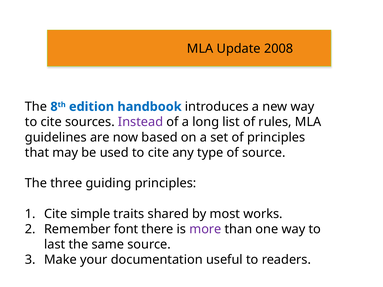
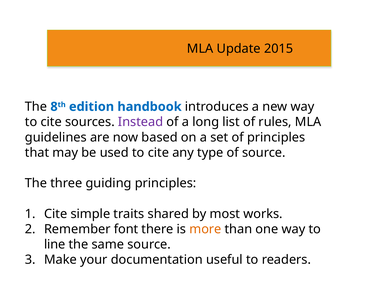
2008: 2008 -> 2015 (279, 49)
more colour: purple -> orange (205, 229)
last: last -> line (55, 245)
